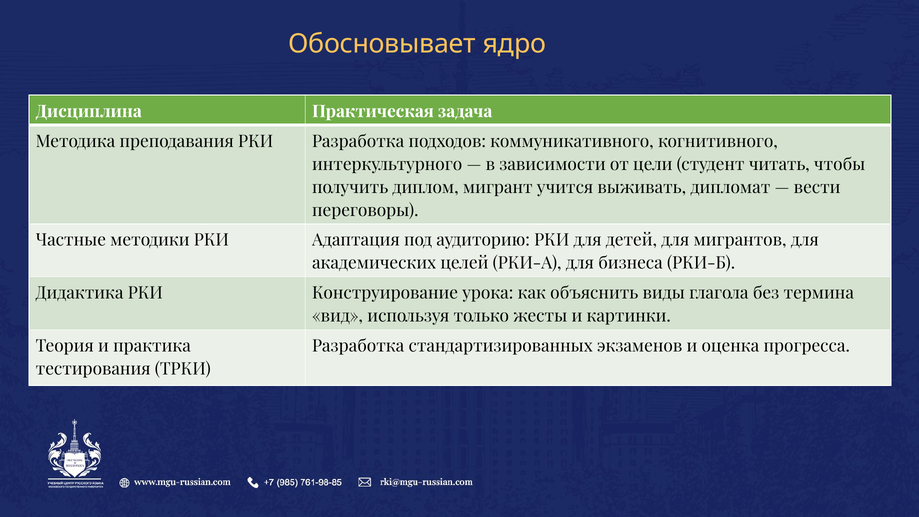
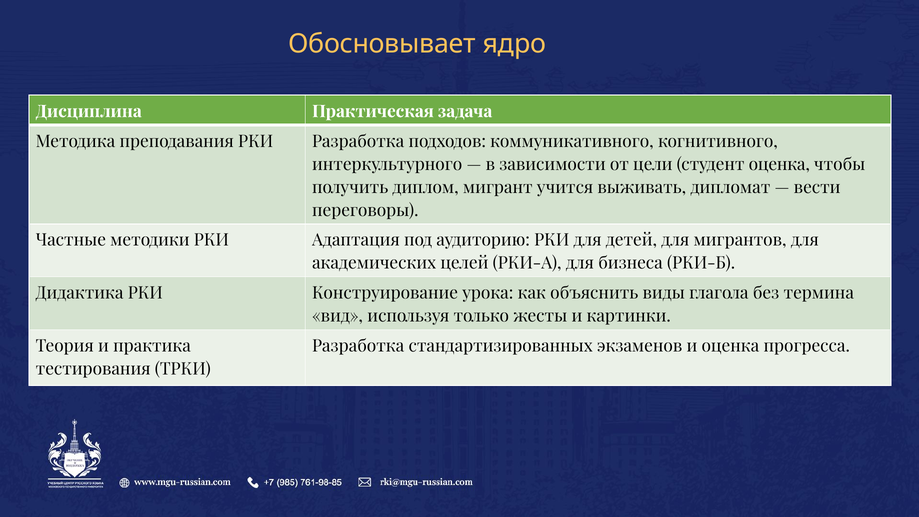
студент читать: читать -> оценка (779, 164)
